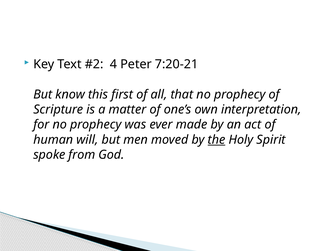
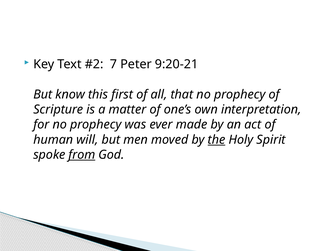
4: 4 -> 7 (113, 64)
7:20-21: 7:20-21 -> 9:20-21 (177, 64)
from underline: none -> present (82, 154)
